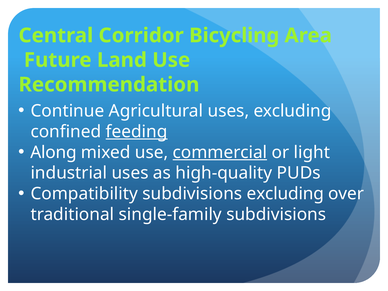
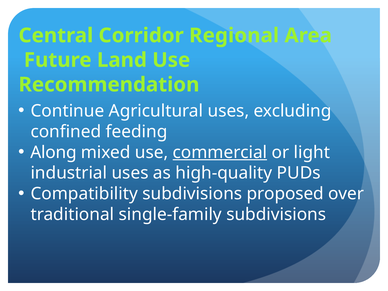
Bicycling: Bicycling -> Regional (234, 36)
feeding underline: present -> none (137, 132)
subdivisions excluding: excluding -> proposed (285, 194)
